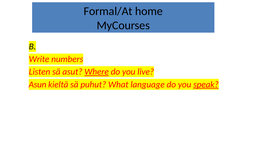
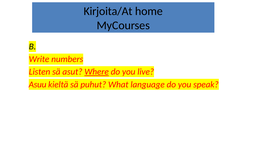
Formal/At: Formal/At -> Kirjoita/At (108, 11)
Asun: Asun -> Asuu (38, 84)
speak underline: present -> none (206, 84)
